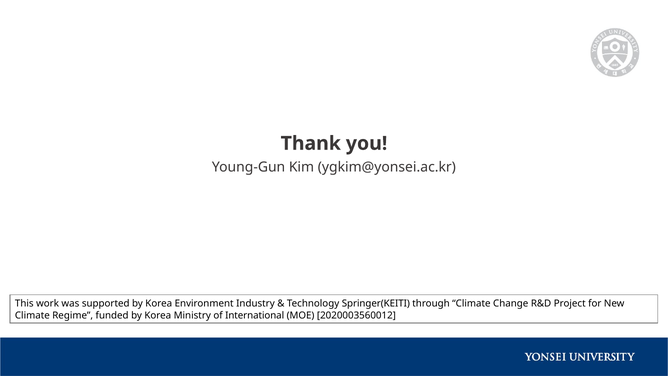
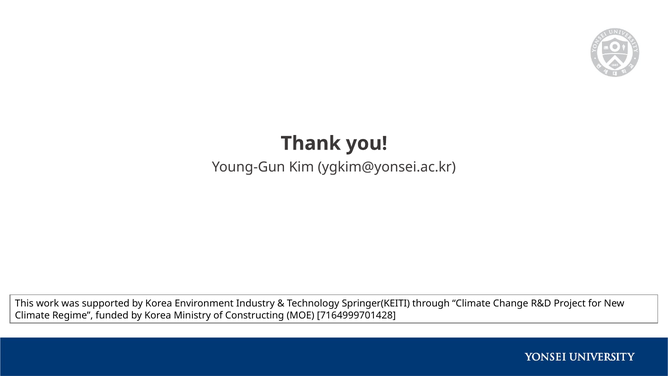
International: International -> Constructing (255, 315)
2020003560012: 2020003560012 -> 7164999701428 (356, 315)
